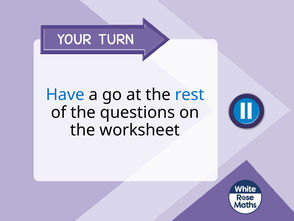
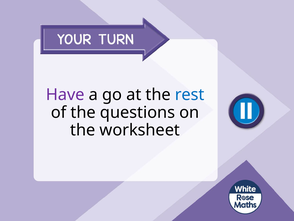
Have colour: blue -> purple (65, 95)
